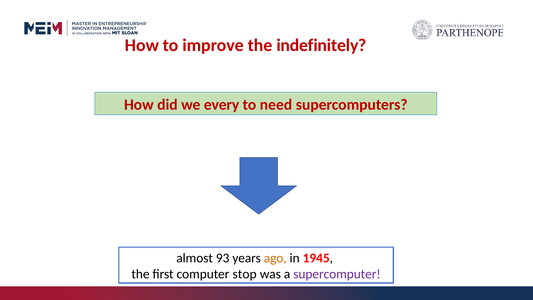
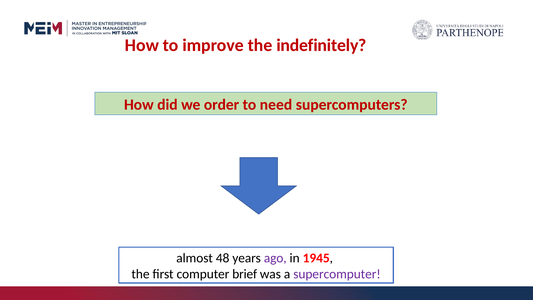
every: every -> order (222, 105)
93: 93 -> 48 (223, 258)
ago colour: orange -> purple (275, 258)
stop: stop -> brief (245, 274)
